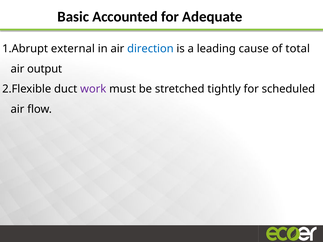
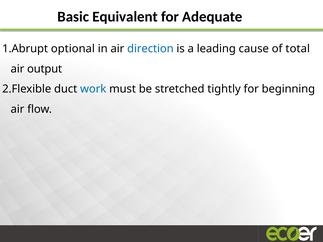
Accounted: Accounted -> Equivalent (125, 17)
external: external -> optional (73, 49)
work colour: purple -> blue (93, 89)
scheduled: scheduled -> beginning (288, 89)
